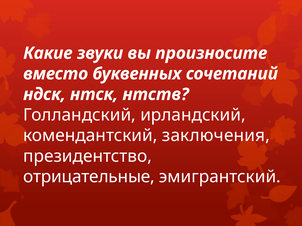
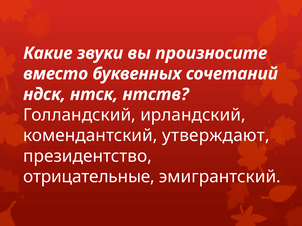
заключения: заключения -> утверждают (216, 136)
